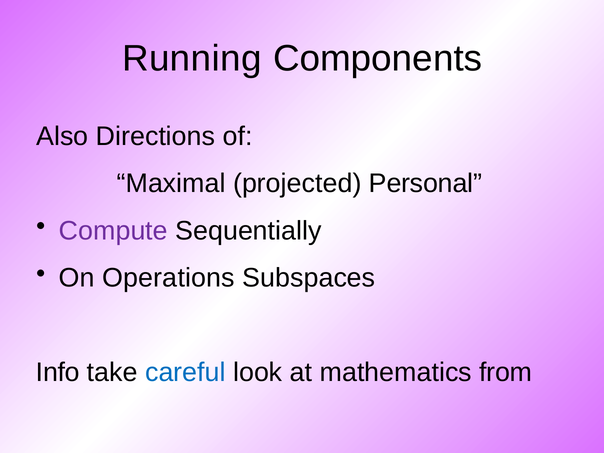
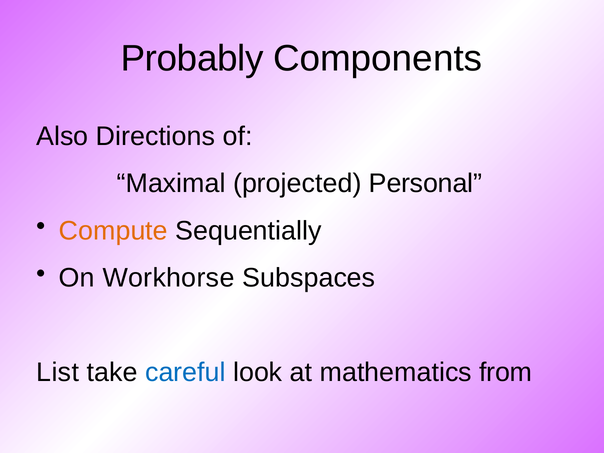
Running: Running -> Probably (192, 58)
Compute colour: purple -> orange (113, 231)
Operations: Operations -> Workhorse (168, 278)
Info: Info -> List (58, 373)
